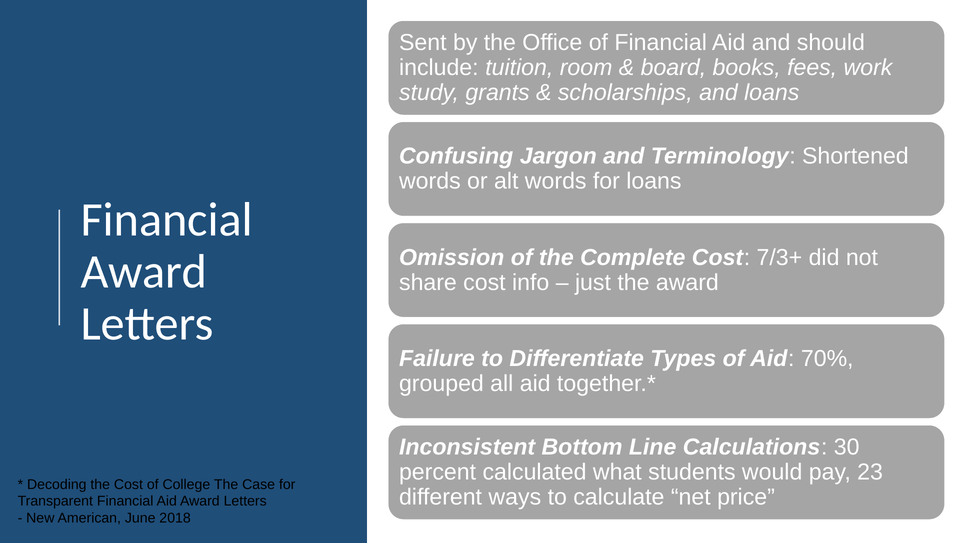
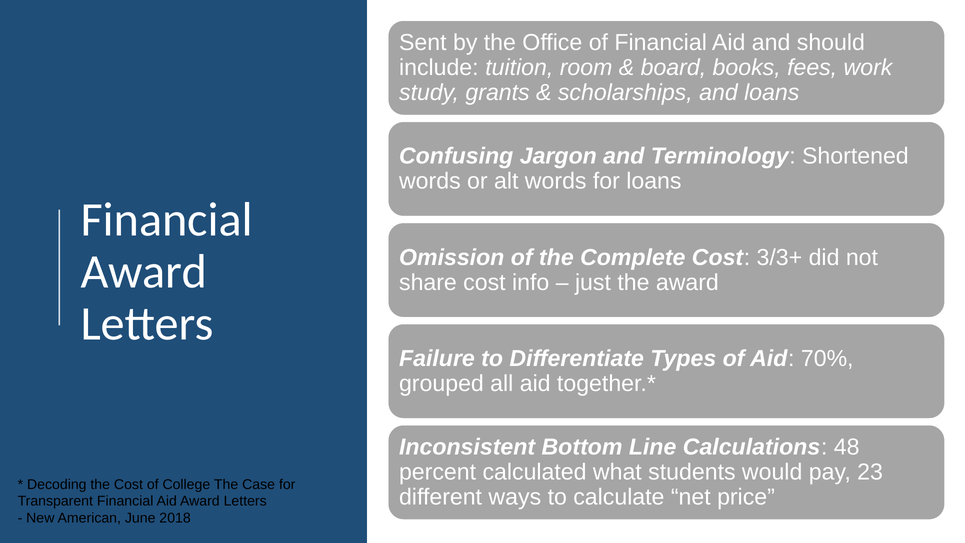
7/3+: 7/3+ -> 3/3+ (779, 257)
30: 30 -> 48 (847, 447)
